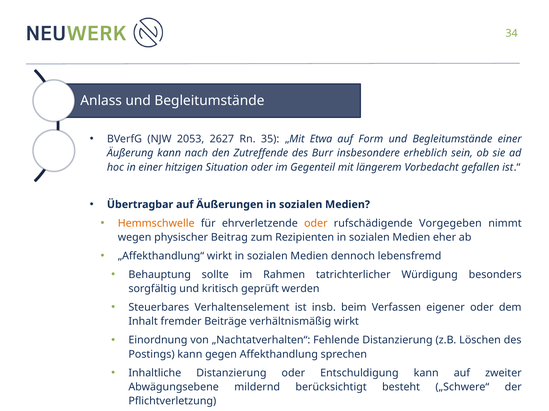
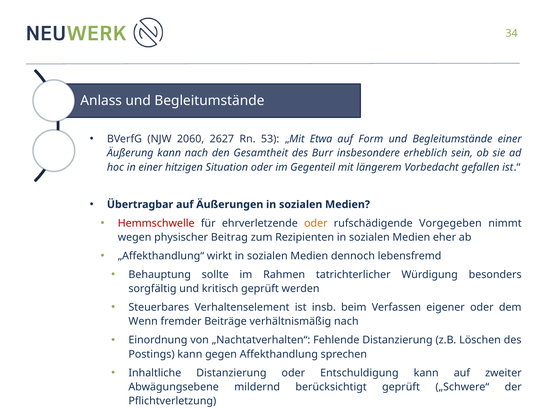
2053: 2053 -> 2060 (191, 139)
35: 35 -> 53 (270, 139)
Zutreffende: Zutreffende -> Gesamtheit (261, 153)
Hemmschwelle colour: orange -> red (156, 224)
Inhalt: Inhalt -> Wenn (143, 322)
verhältnismäßig wirkt: wirkt -> nach (346, 322)
berücksichtigt besteht: besteht -> geprüft (401, 388)
